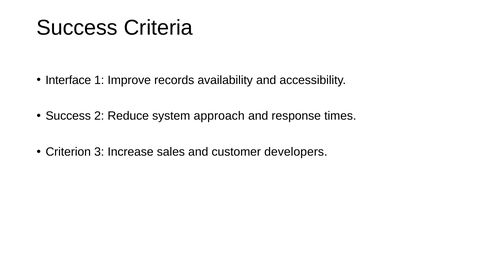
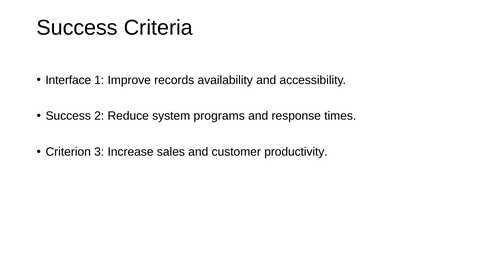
approach: approach -> programs (219, 116)
developers: developers -> productivity (296, 152)
